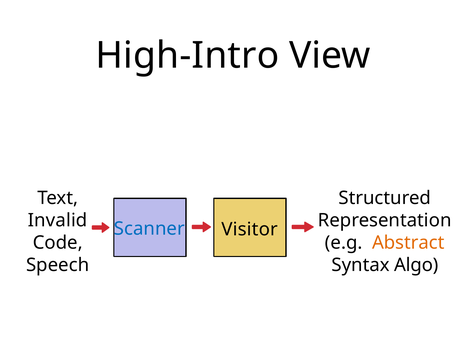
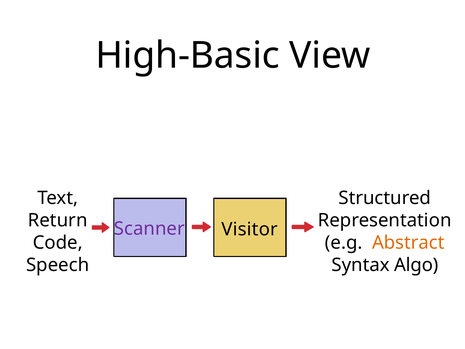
High-Intro: High-Intro -> High-Basic (188, 55)
Invalid: Invalid -> Return (58, 220)
Scanner colour: blue -> purple (149, 229)
